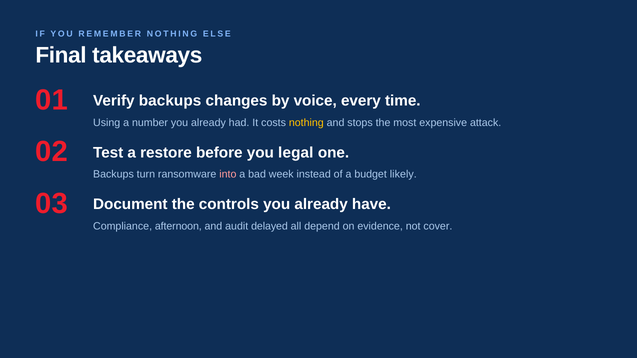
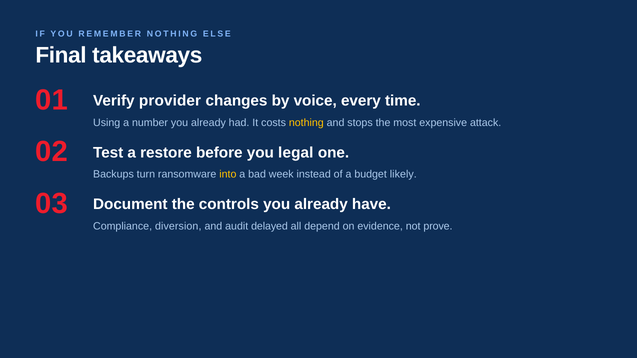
Verify backups: backups -> provider (170, 101)
into colour: pink -> yellow (228, 175)
afternoon: afternoon -> diversion (178, 226)
cover: cover -> prove (438, 226)
